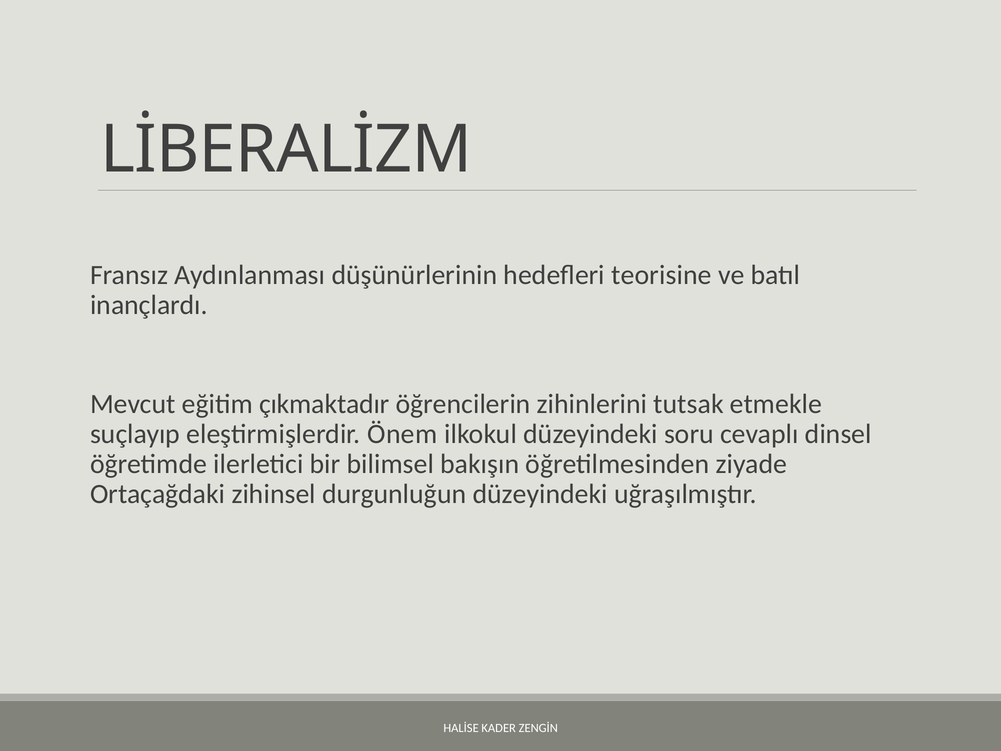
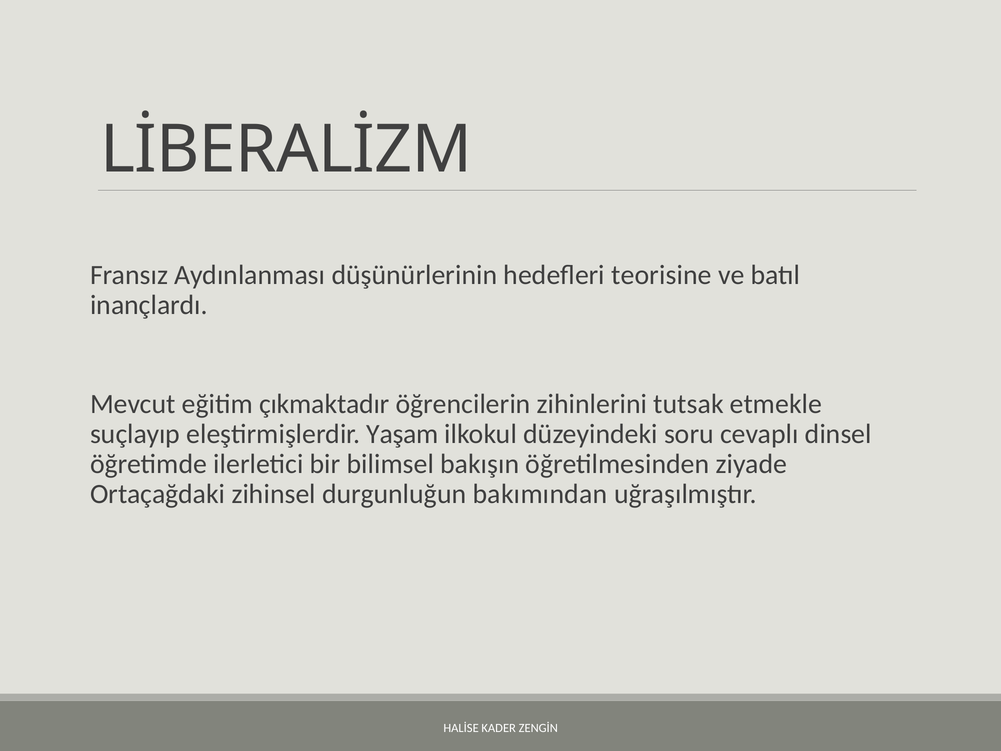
Önem: Önem -> Yaşam (403, 434)
durgunluğun düzeyindeki: düzeyindeki -> bakımından (540, 494)
